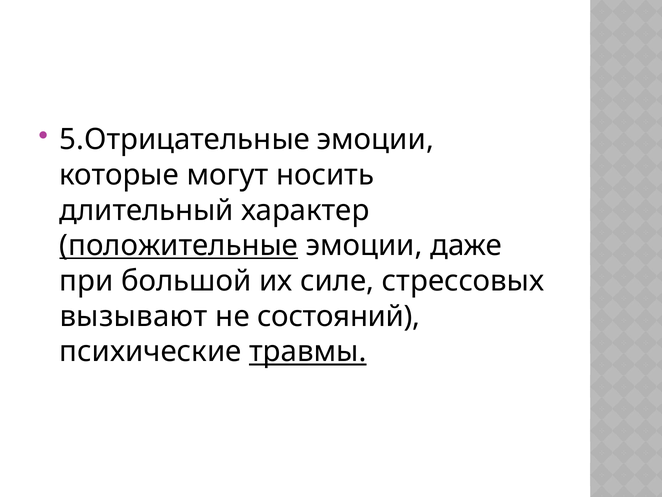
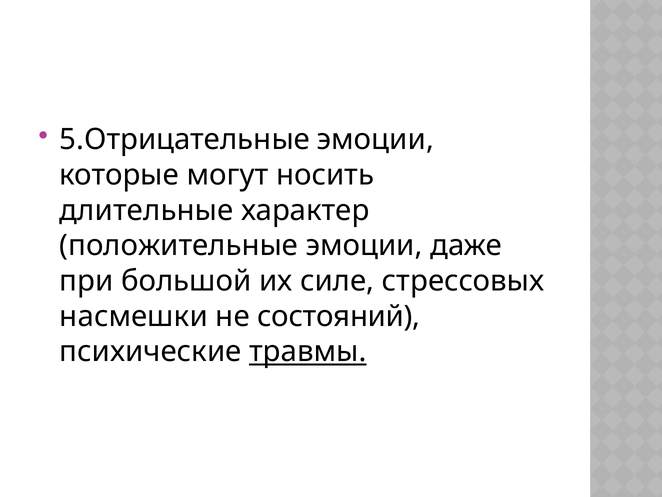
длительный: длительный -> длительные (146, 210)
положительные underline: present -> none (179, 245)
вызывают: вызывают -> насмешки (134, 316)
